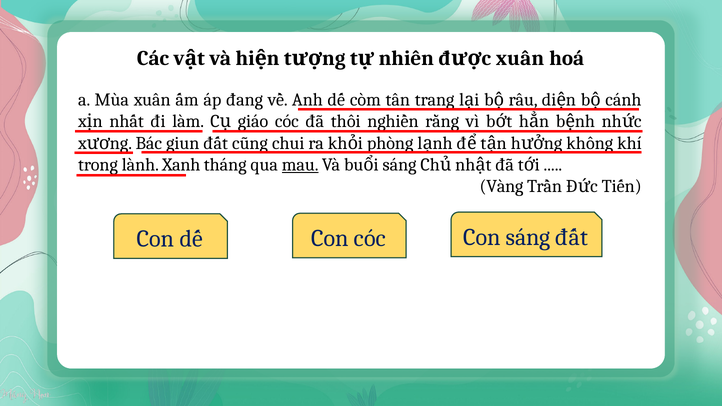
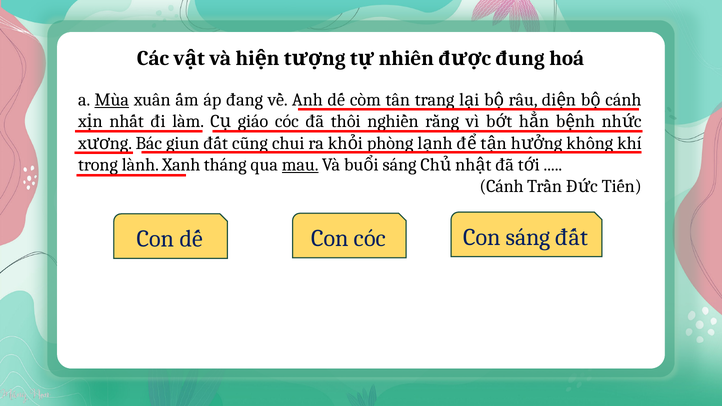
xuân: xuân -> đung (520, 58)
Mùa underline: none -> present (112, 100)
Vàng: Vàng -> Cánh (502, 187)
